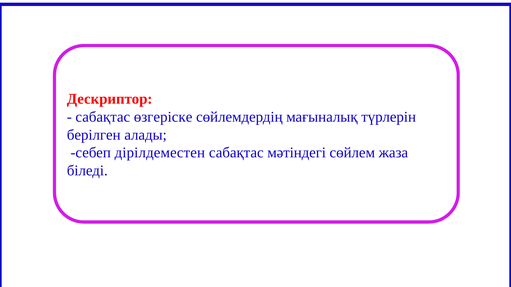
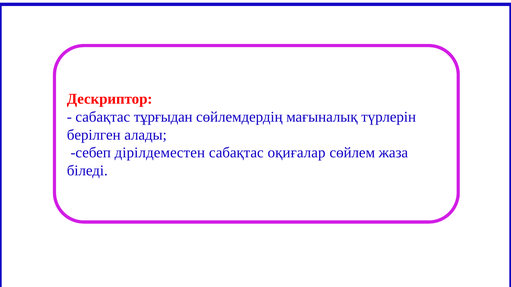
өзгеріске: өзгеріске -> тұрғыдан (163, 117)
мәтіндегі: мәтіндегі -> оқиғалар (297, 153)
